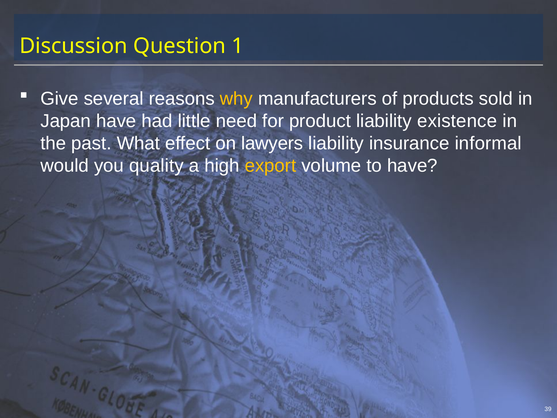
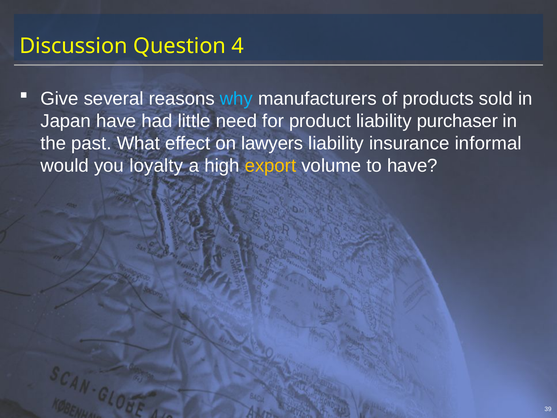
1: 1 -> 4 (238, 46)
why colour: yellow -> light blue (236, 99)
existence: existence -> purchaser (457, 121)
quality: quality -> loyalty (156, 166)
